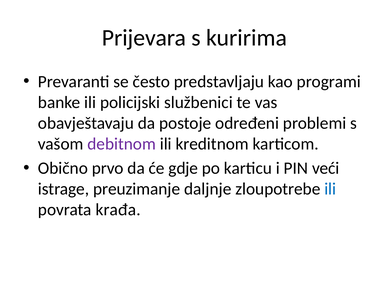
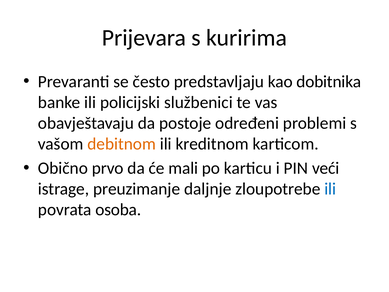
programi: programi -> dobitnika (329, 82)
debitnom colour: purple -> orange (122, 144)
gdje: gdje -> mali (183, 168)
krađa: krađa -> osoba (118, 210)
